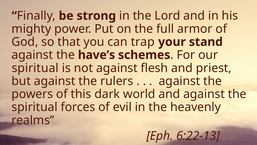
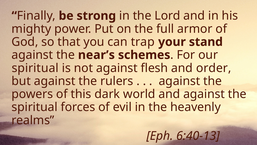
have’s: have’s -> near’s (96, 55)
priest: priest -> order (214, 68)
6:22-13: 6:22-13 -> 6:40-13 (198, 136)
